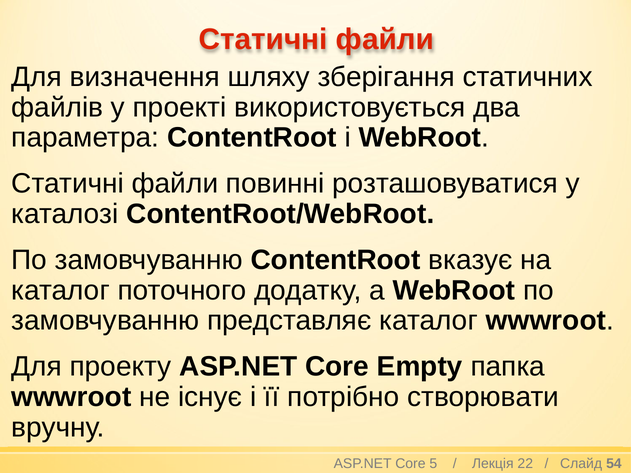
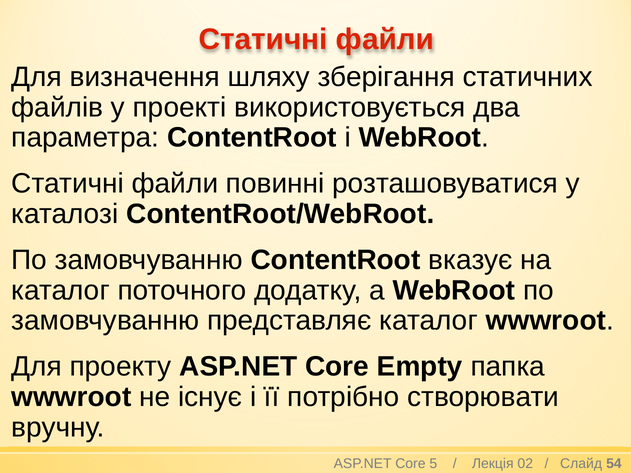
22: 22 -> 02 (525, 464)
